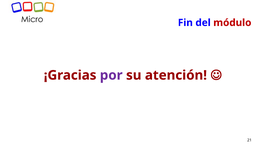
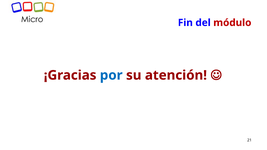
por colour: purple -> blue (111, 75)
